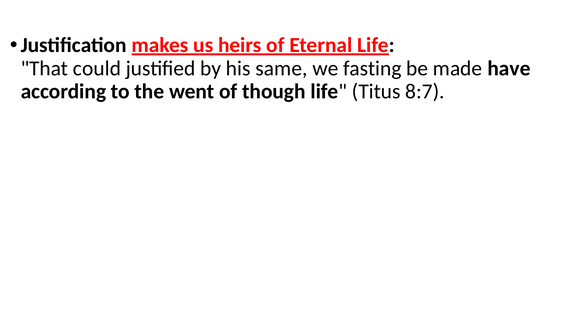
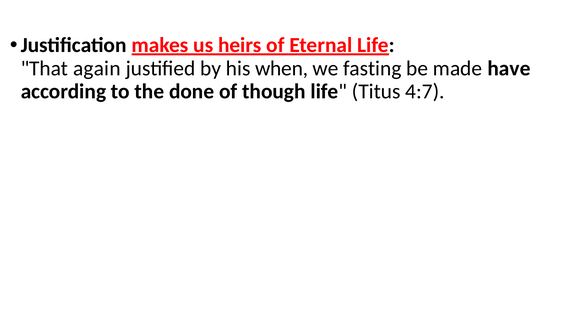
could: could -> again (97, 68)
same: same -> when (282, 68)
went: went -> done (192, 91)
8:7: 8:7 -> 4:7 (425, 91)
